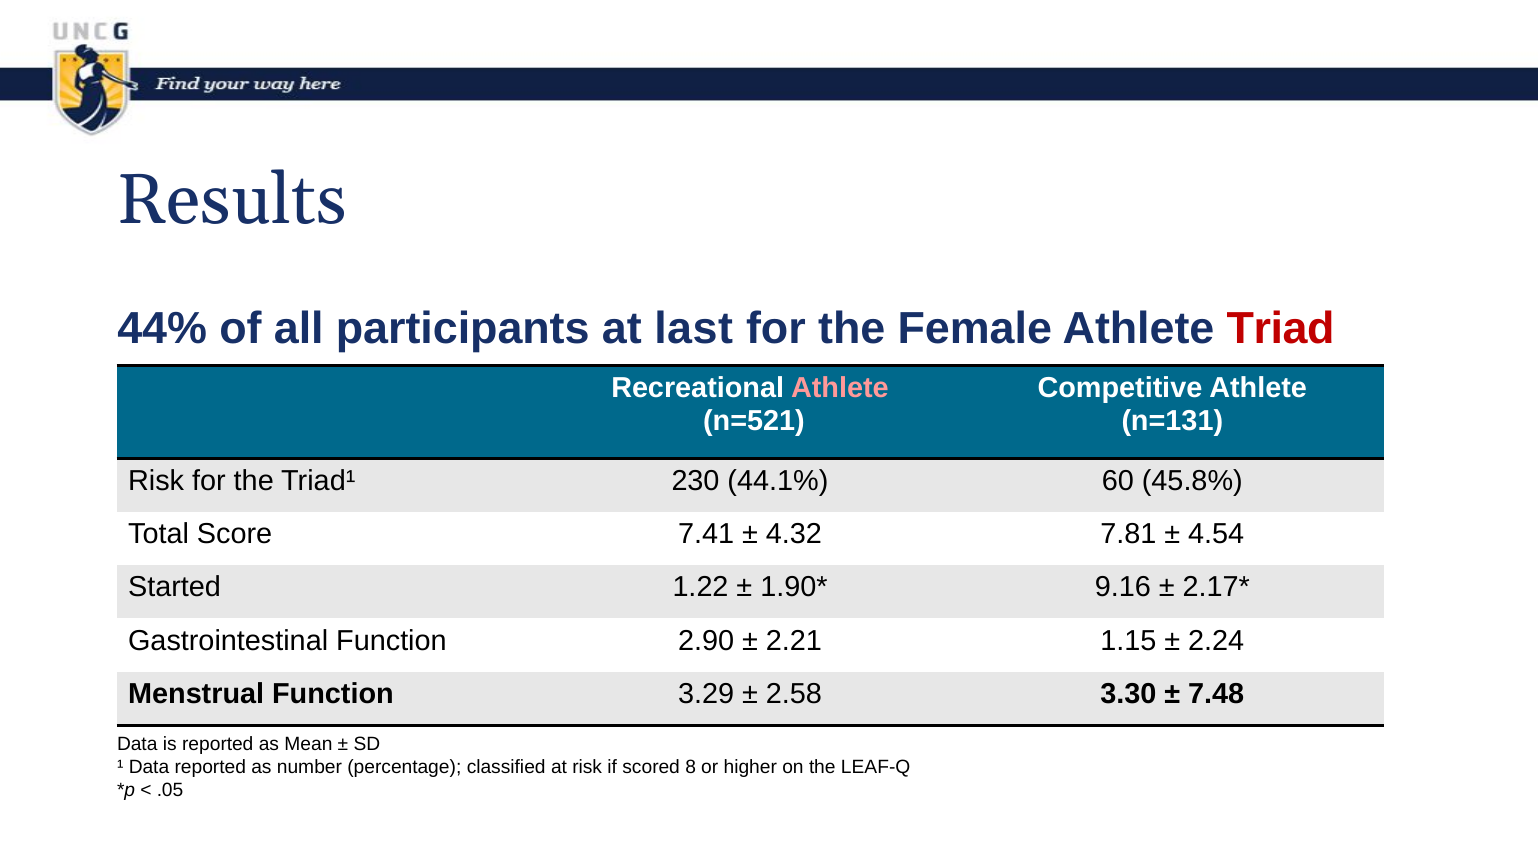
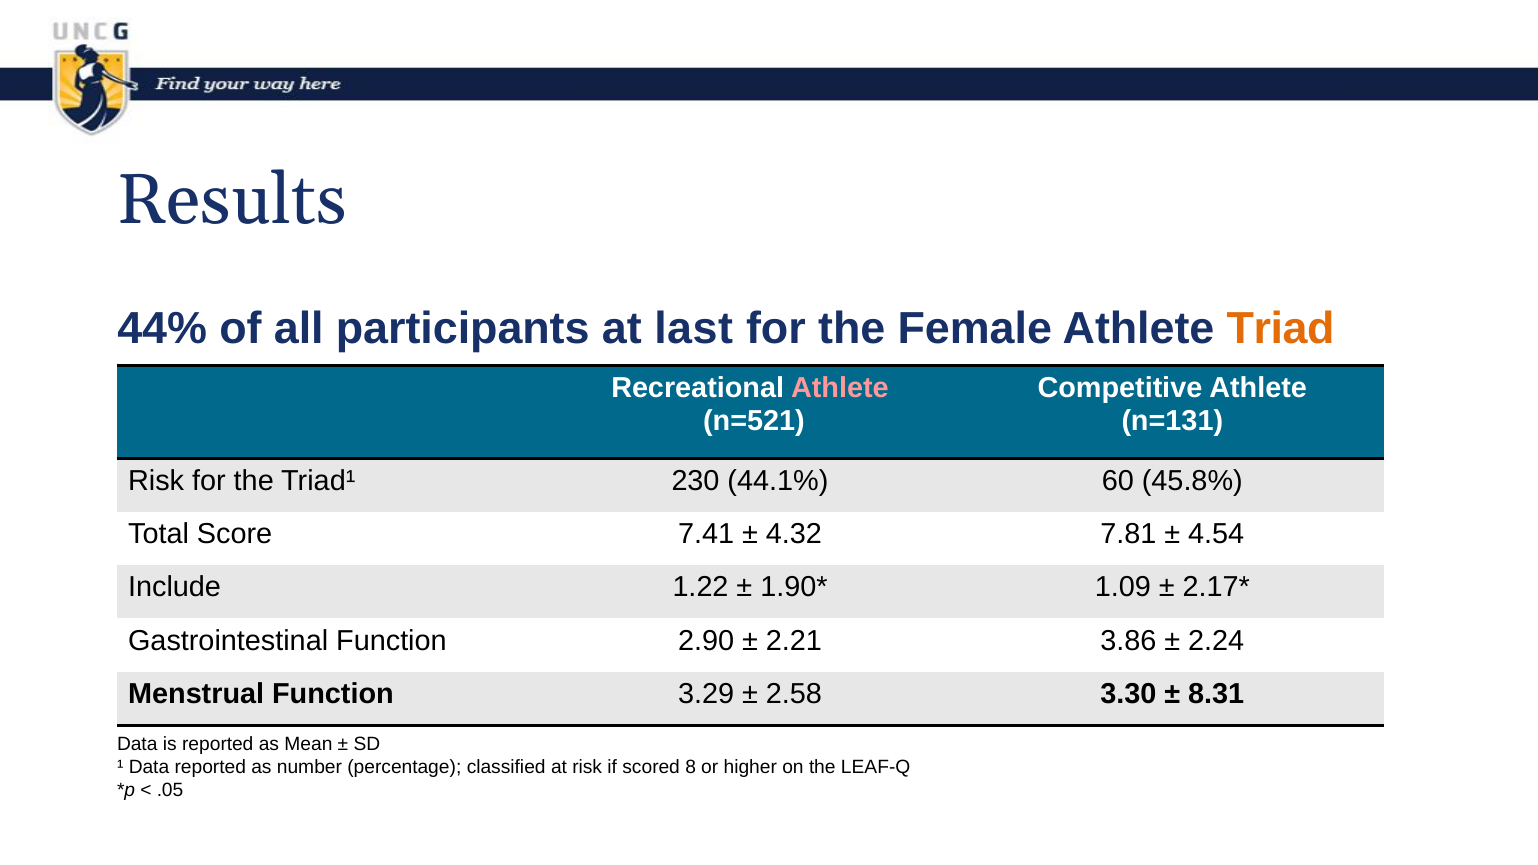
Triad colour: red -> orange (1281, 329)
Started: Started -> Include (175, 588)
9.16: 9.16 -> 1.09 (1123, 588)
1.15: 1.15 -> 3.86 (1128, 641)
7.48: 7.48 -> 8.31 (1216, 694)
